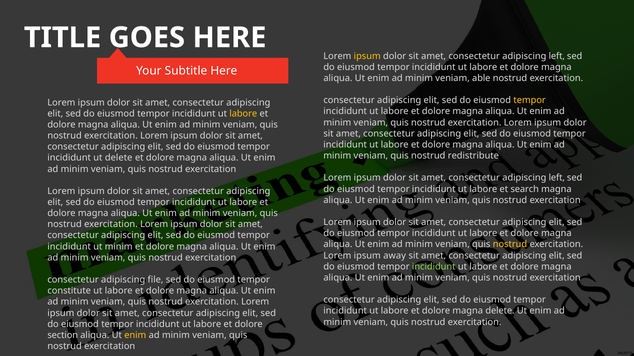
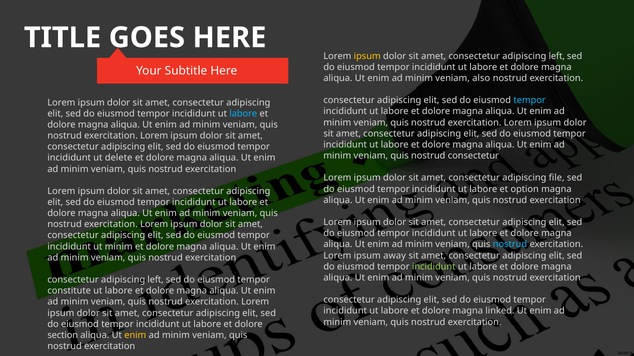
able: able -> also (481, 78)
tempor colour: yellow -> light blue (530, 101)
labore colour: yellow -> light blue (243, 114)
nostrud redistribute: redistribute -> consectetur (473, 156)
left: left -> file (557, 178)
search: search -> option (525, 189)
nostrud colour: yellow -> light blue (510, 245)
file: file -> left (156, 280)
magna delete: delete -> linked (500, 311)
